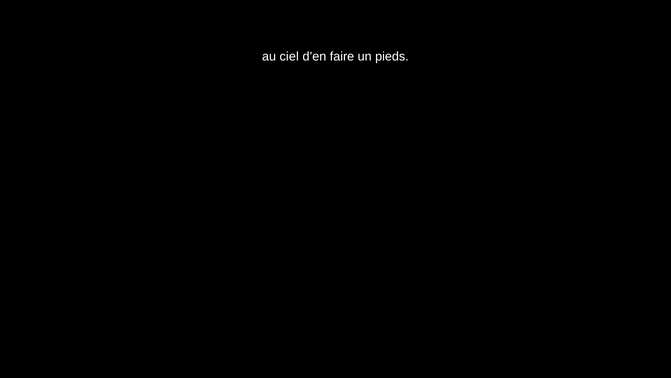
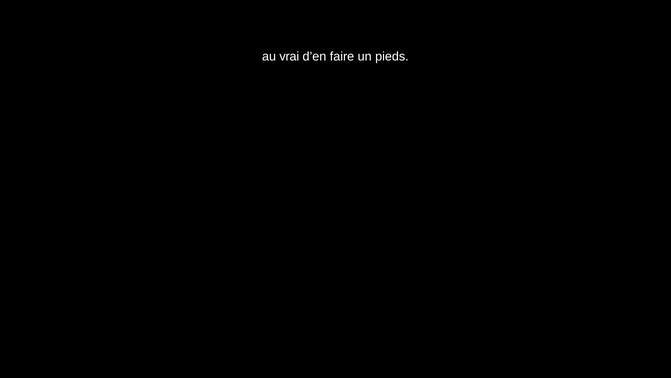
ciel: ciel -> vrai (289, 56)
